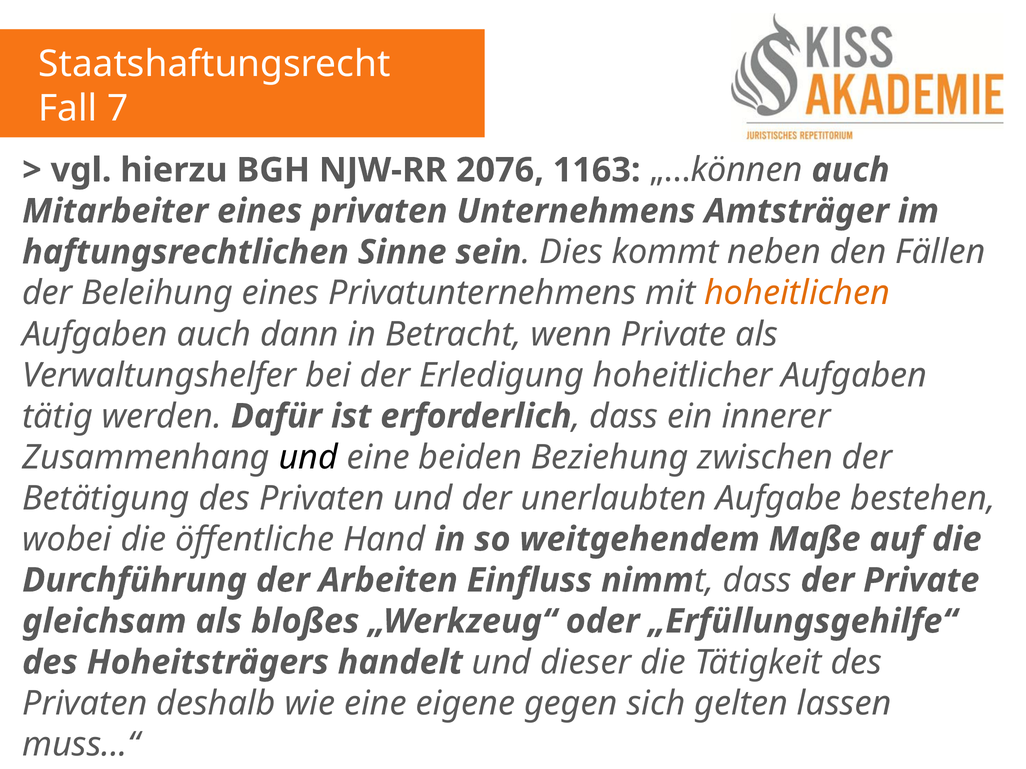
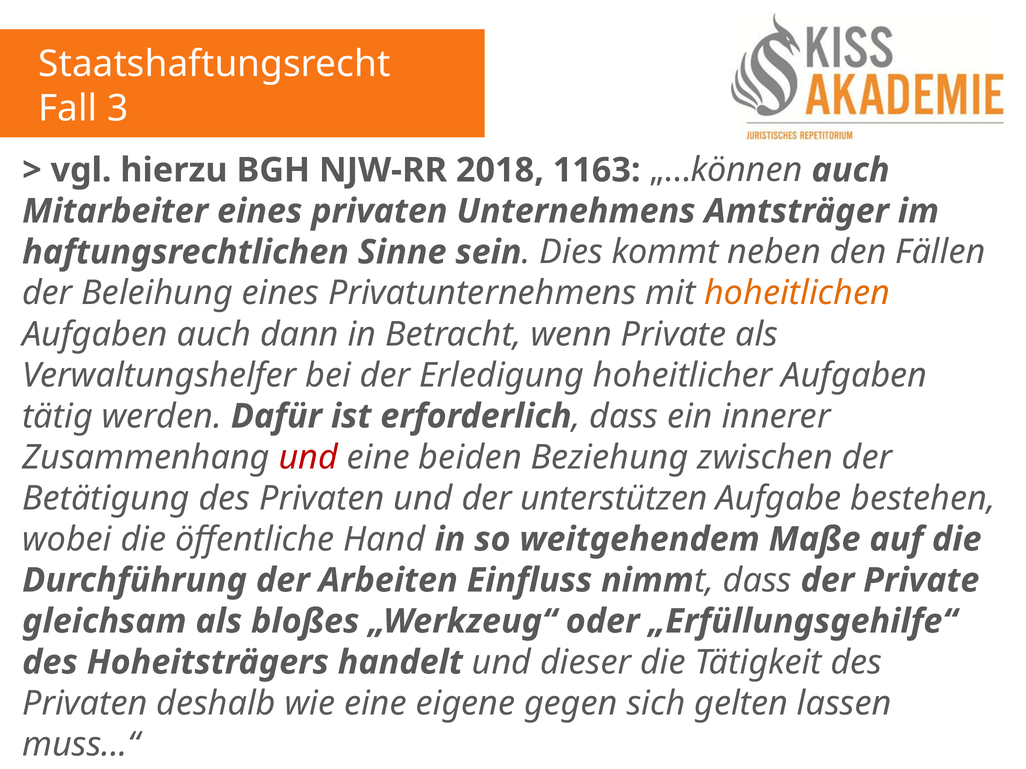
7: 7 -> 3 (118, 108)
2076: 2076 -> 2018 (500, 170)
und colour: black -> red (308, 458)
unerlaubten: unerlaubten -> unterstützen (614, 499)
